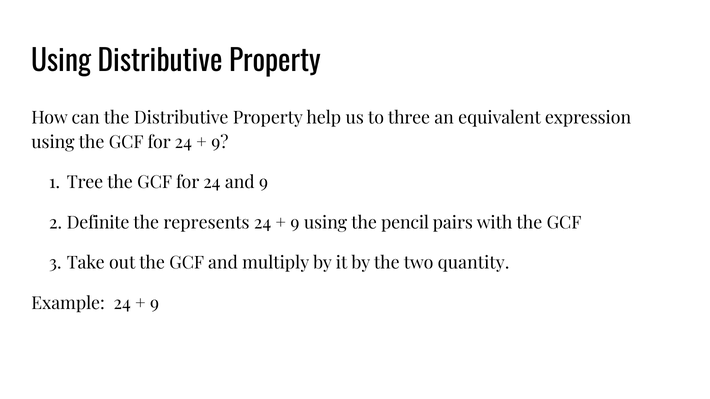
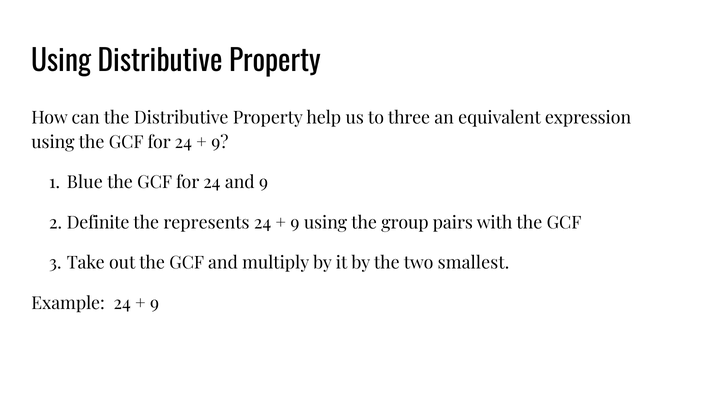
Tree: Tree -> Blue (85, 183)
pencil: pencil -> group (405, 223)
quantity: quantity -> smallest (474, 263)
